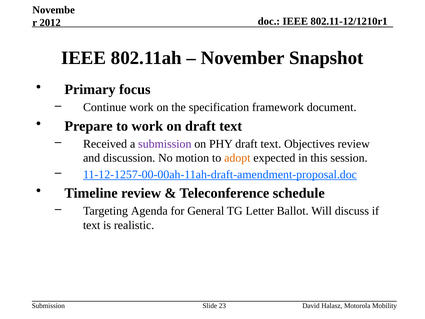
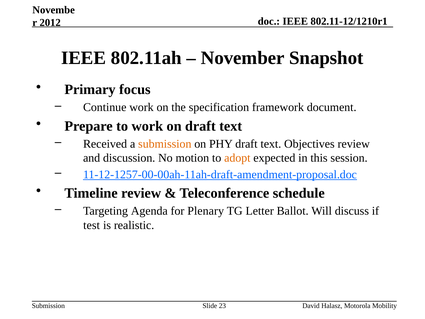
submission colour: purple -> orange (165, 144)
General: General -> Plenary (206, 211)
text: text -> test (92, 225)
